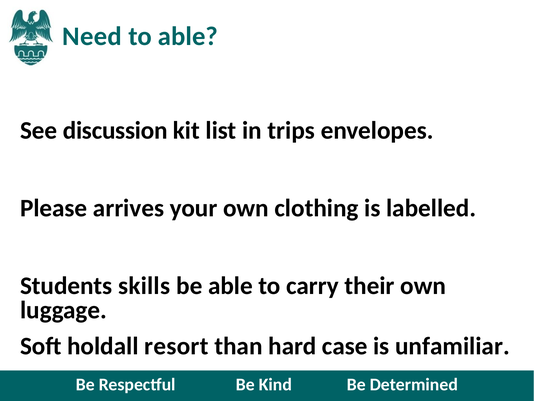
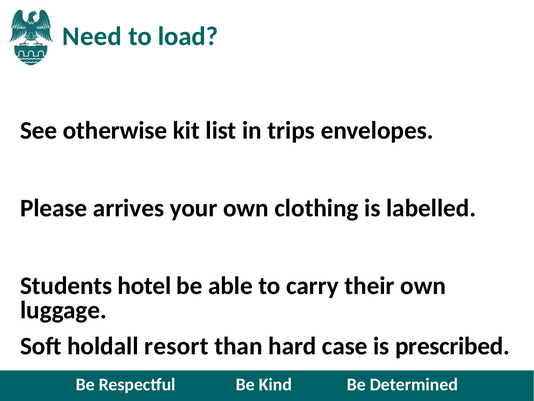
to able: able -> load (188, 36)
discussion: discussion -> otherwise (115, 130)
skills: skills -> hotel (144, 286)
unfamiliar: unfamiliar -> prescribed (453, 346)
